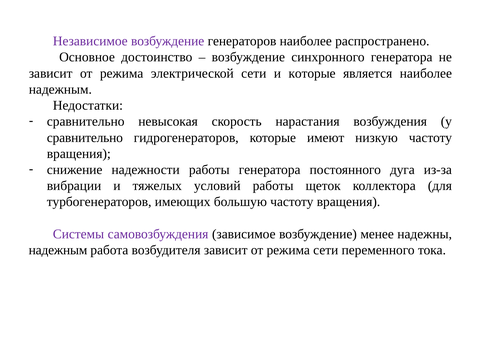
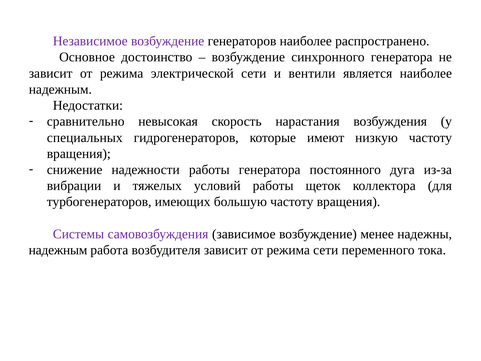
и которые: которые -> вентили (312, 73)
сравнительно: сравнительно -> специальных (85, 138)
